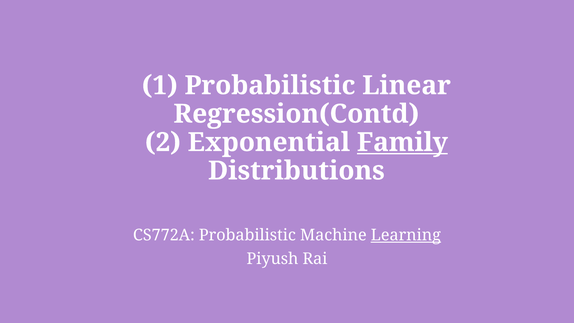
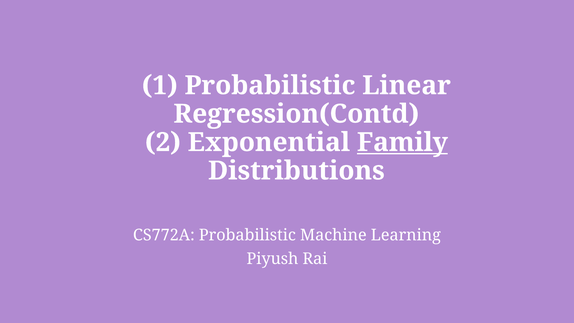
Learning underline: present -> none (406, 235)
